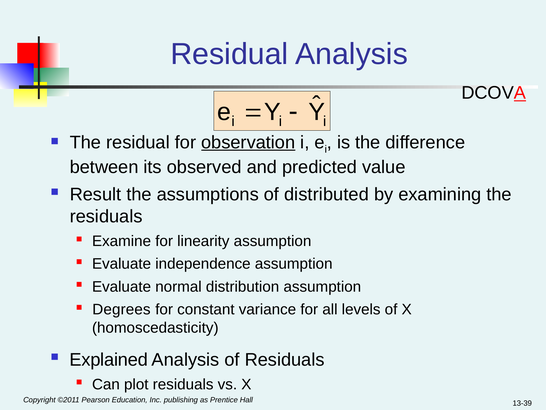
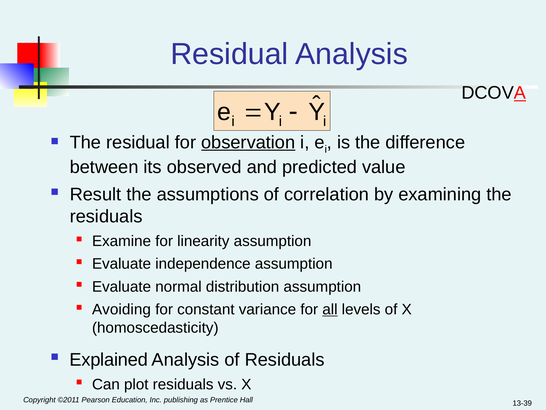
distributed: distributed -> correlation (327, 194)
Degrees: Degrees -> Avoiding (121, 309)
all underline: none -> present (330, 309)
